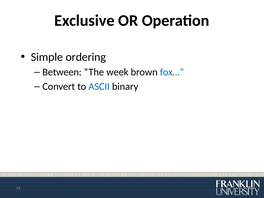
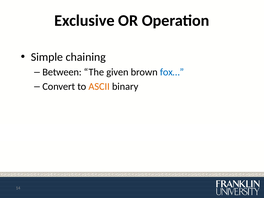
ordering: ordering -> chaining (86, 57)
week: week -> given (117, 72)
ASCII colour: blue -> orange (99, 87)
